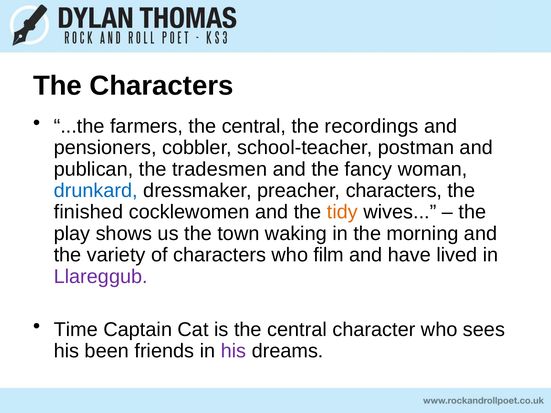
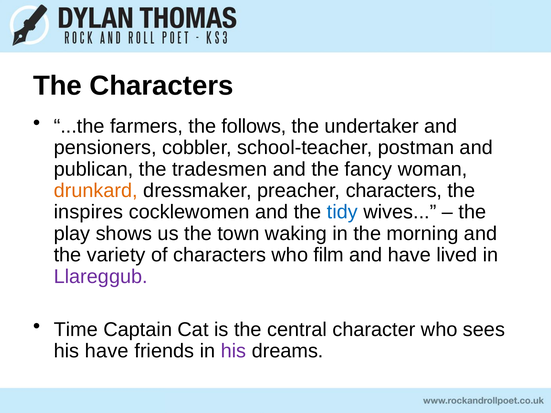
farmers the central: central -> follows (254, 126)
recordings: recordings -> undertaker (372, 126)
drunkard colour: blue -> orange (96, 191)
finished: finished -> inspires (88, 212)
tidy colour: orange -> blue (342, 212)
his been: been -> have (107, 351)
